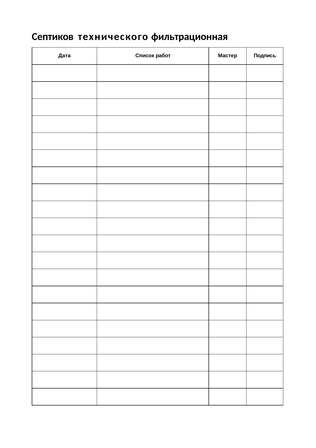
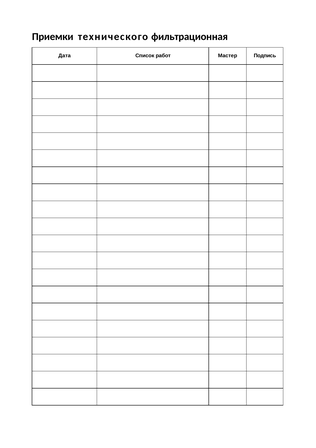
Септиков: Септиков -> Приемки (53, 37)
